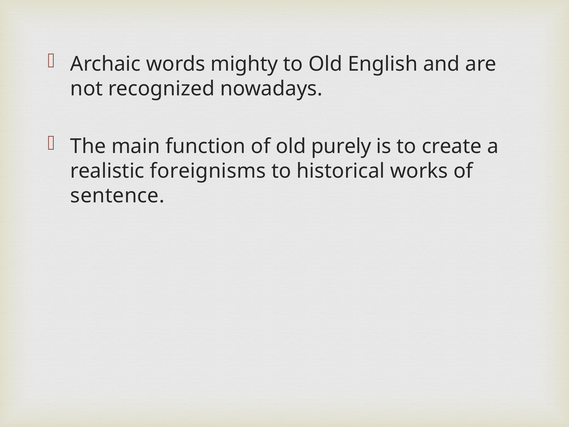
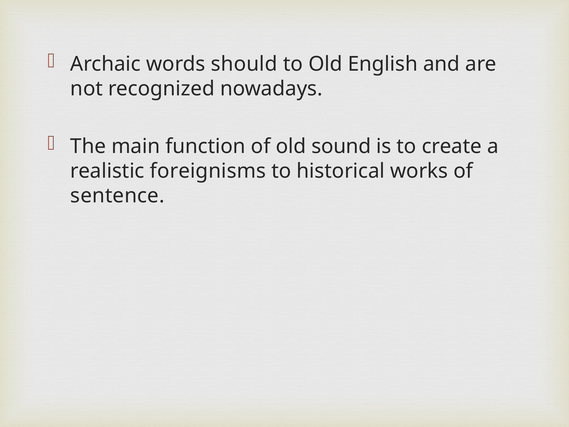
mighty: mighty -> should (244, 64)
purely: purely -> sound (341, 146)
